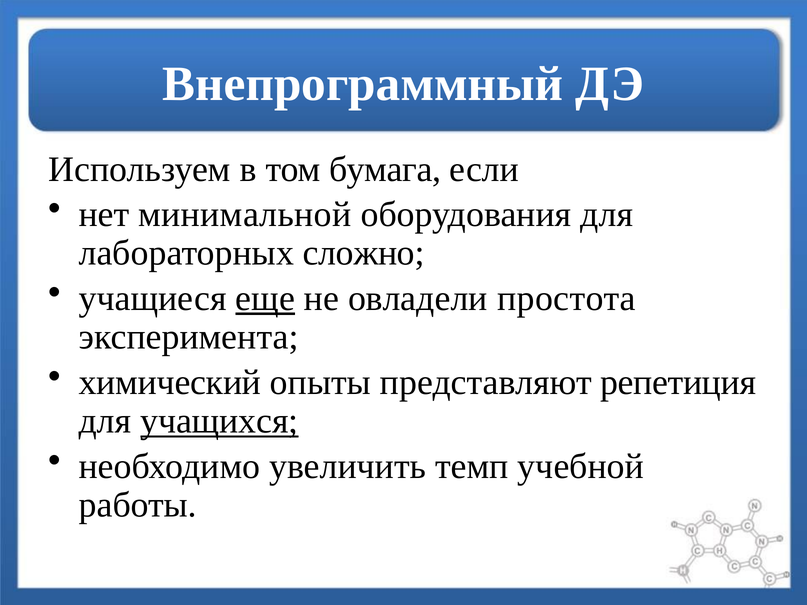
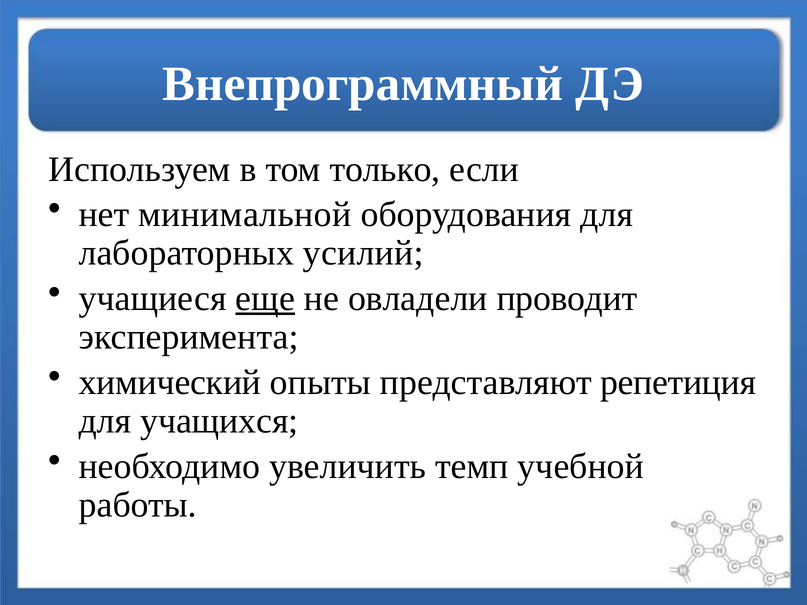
бумага: бумага -> только (385, 169)
сложно: сложно -> усилий (363, 253)
простота: простота -> проводит (567, 298)
учащихся underline: present -> none (219, 421)
